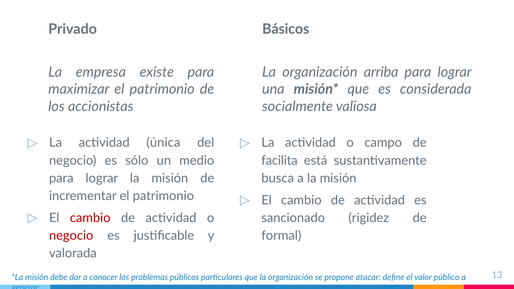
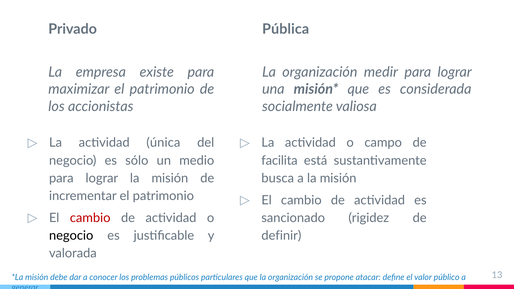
Básicos: Básicos -> Pública (286, 29)
arriba: arriba -> medir (381, 72)
negocio colour: red -> black (71, 236)
formal: formal -> definir (281, 236)
